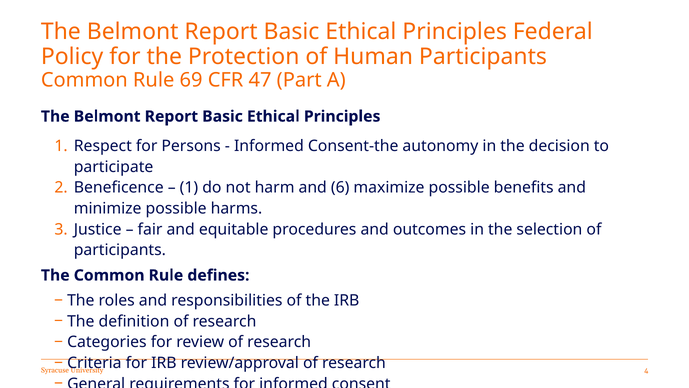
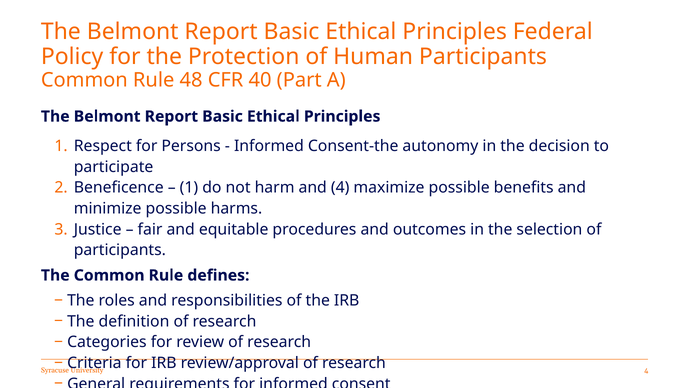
69: 69 -> 48 (191, 80)
47: 47 -> 40 (260, 80)
and 6: 6 -> 4 (340, 187)
